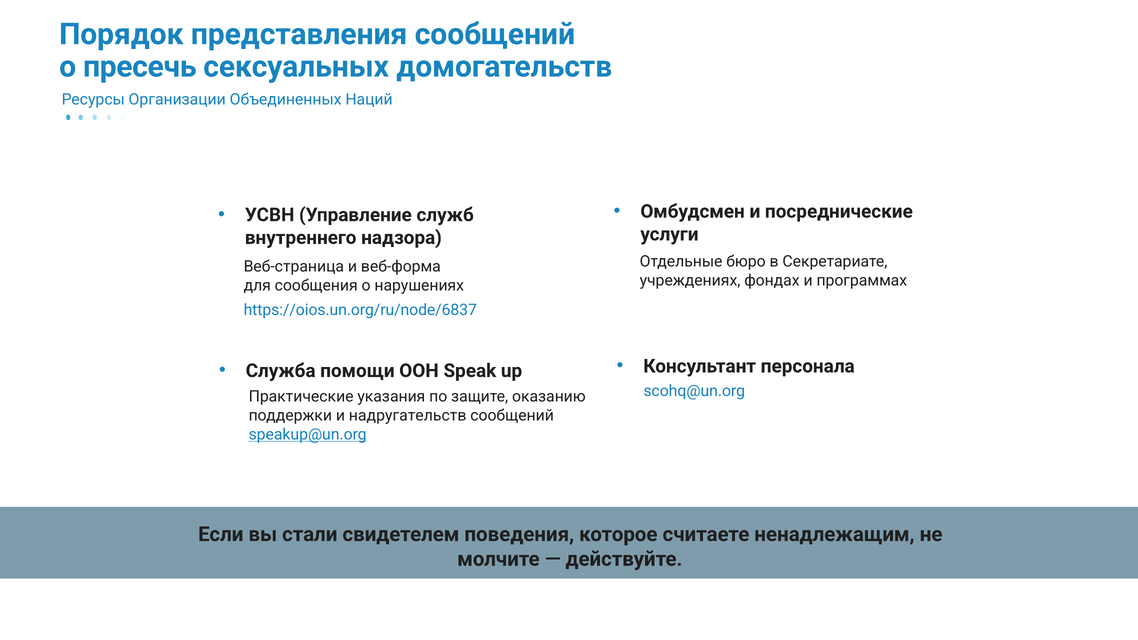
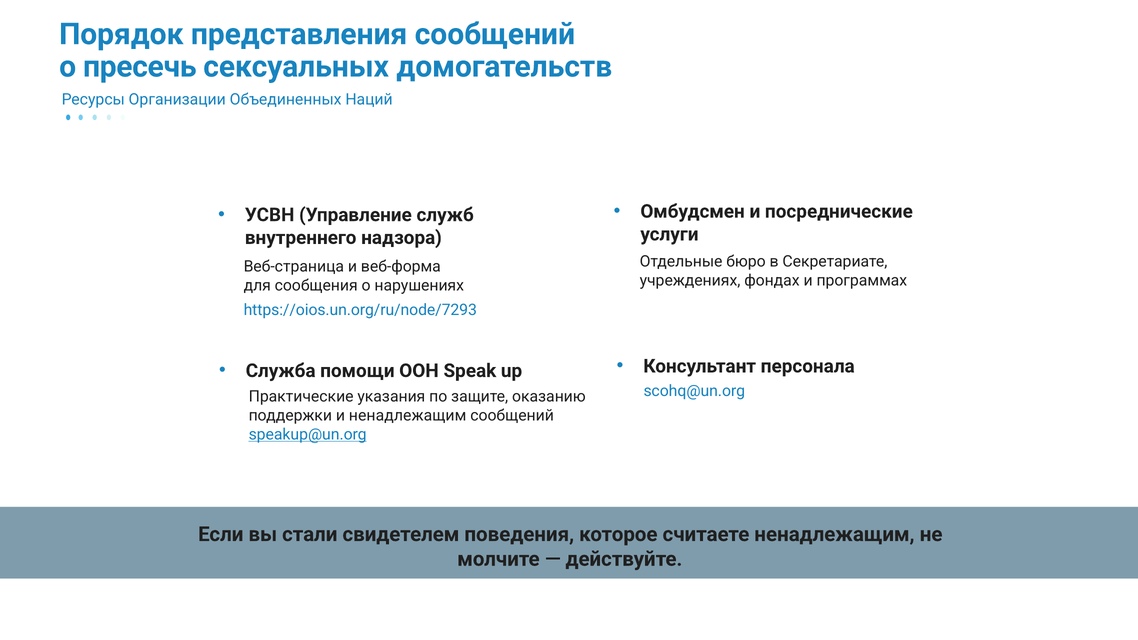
https://oios.un.org/ru/node/6837: https://oios.un.org/ru/node/6837 -> https://oios.un.org/ru/node/7293 (360, 310)
и надругательств: надругательств -> ненадлежащим (408, 416)
